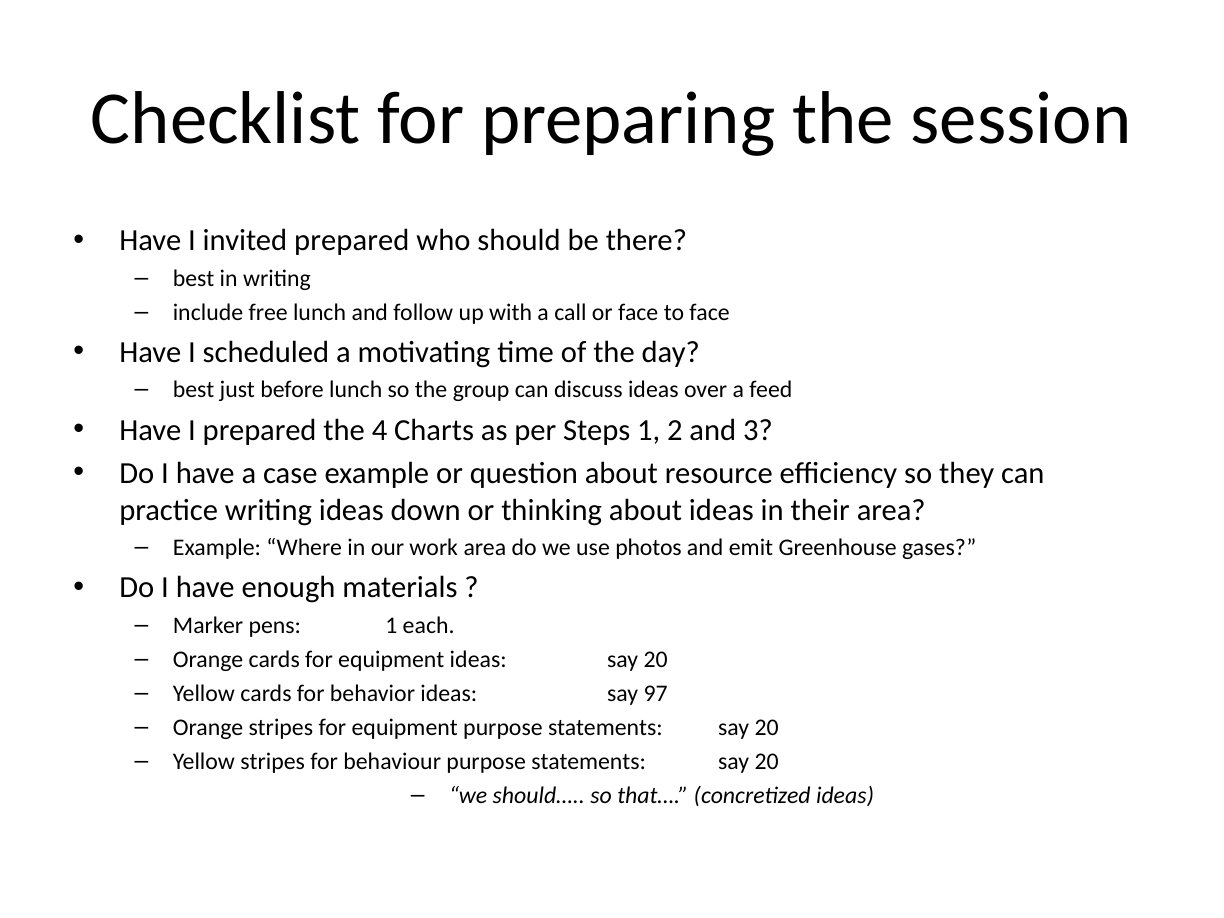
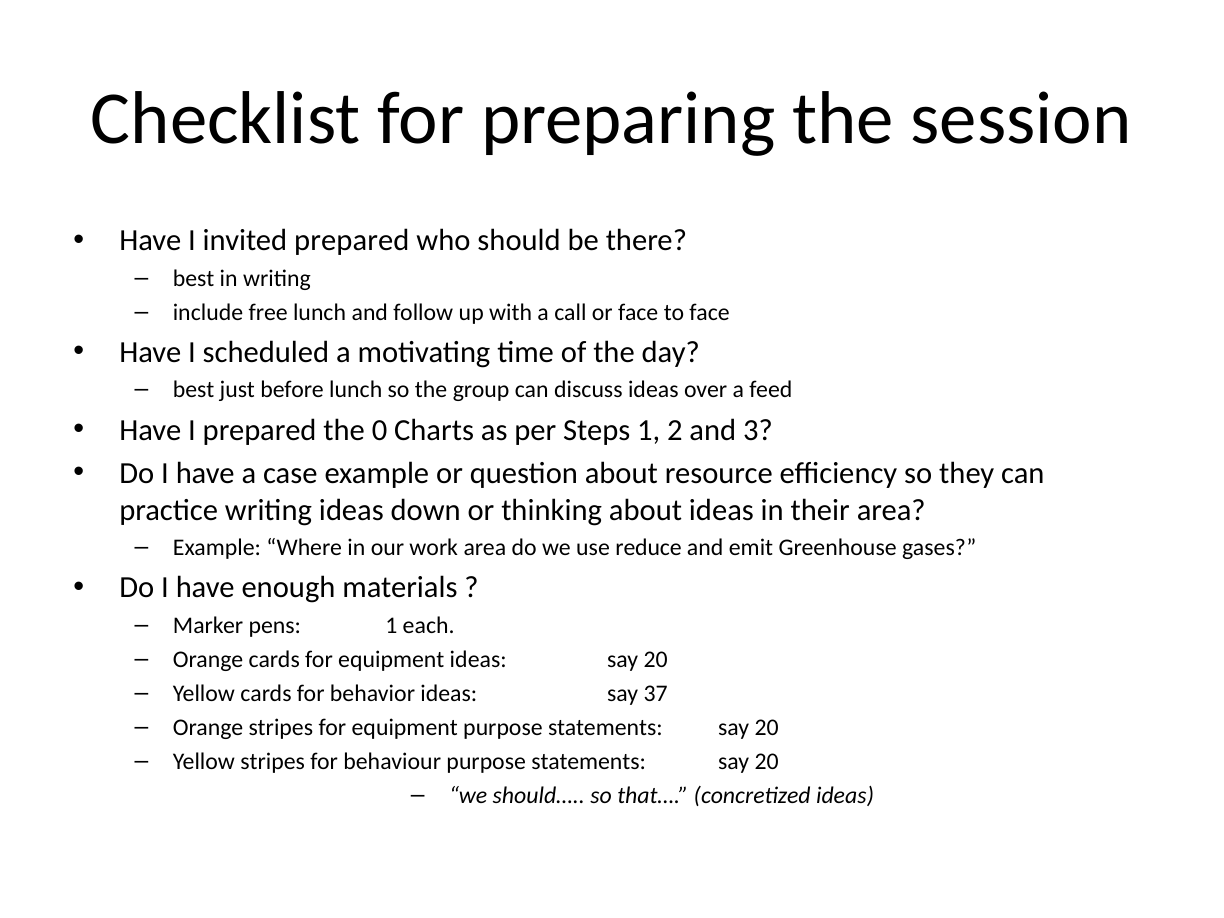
4: 4 -> 0 (380, 430)
photos: photos -> reduce (649, 548)
97: 97 -> 37 (656, 693)
